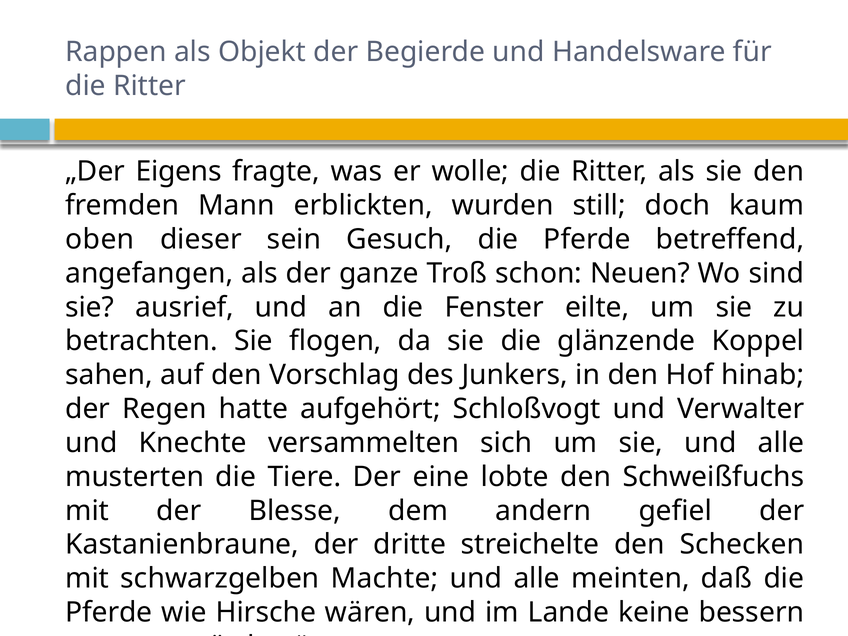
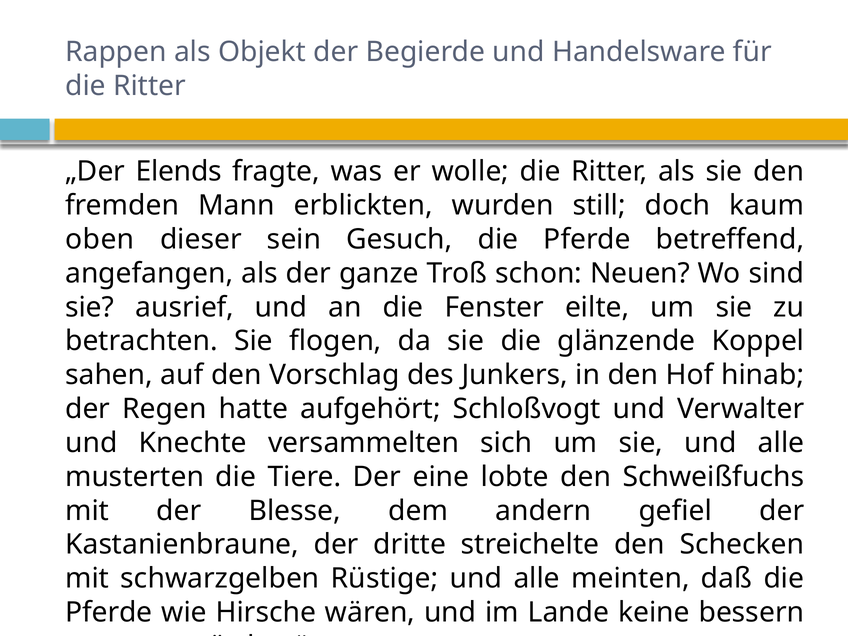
Eigens: Eigens -> Elends (179, 172)
Machte: Machte -> Rüstige (385, 579)
